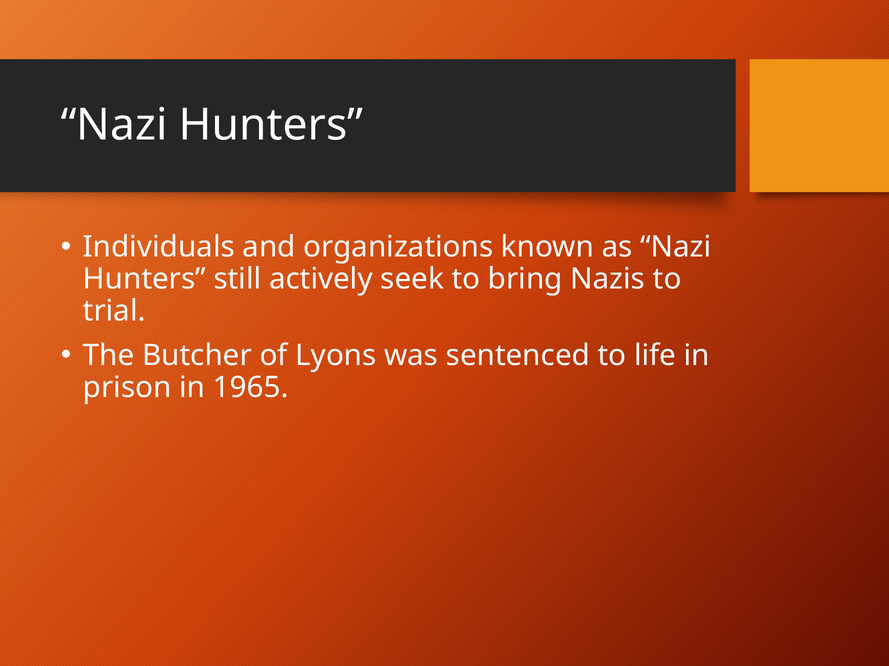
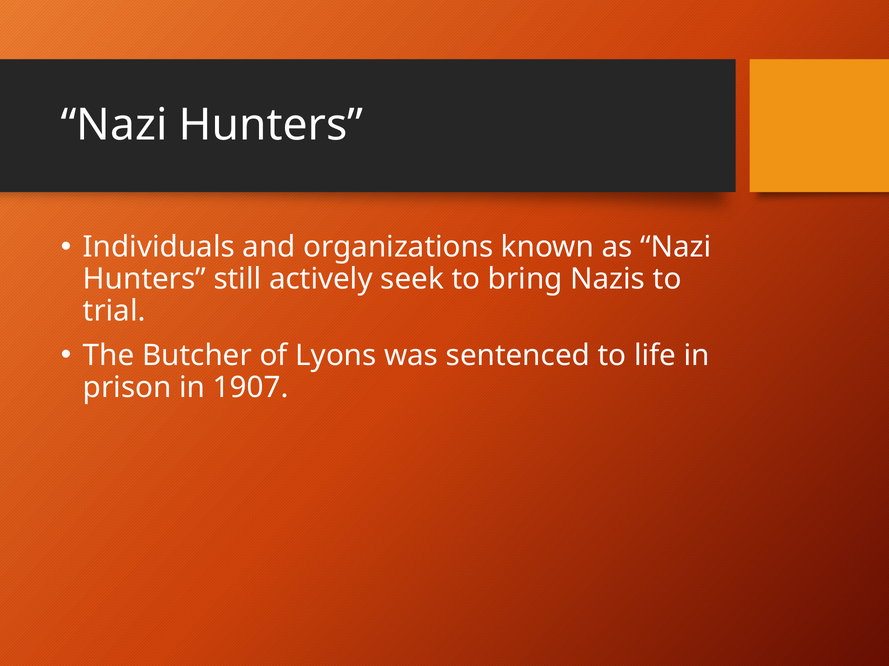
1965: 1965 -> 1907 (251, 388)
